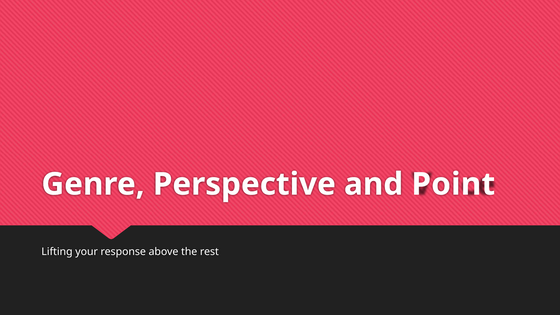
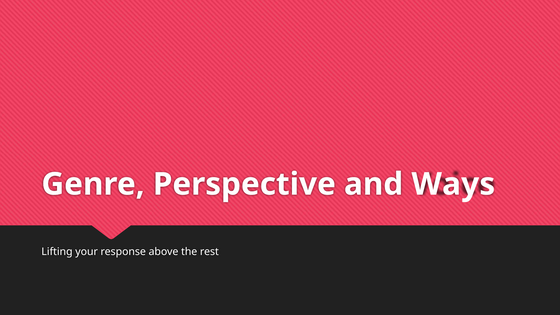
Point: Point -> Ways (453, 184)
